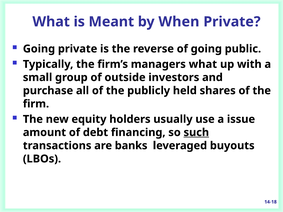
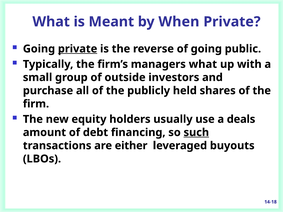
private underline: none -> present (78, 49)
issue: issue -> deals (241, 119)
banks: banks -> either (131, 146)
